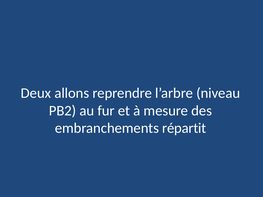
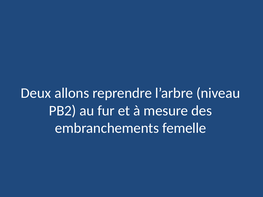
répartit: répartit -> femelle (184, 128)
